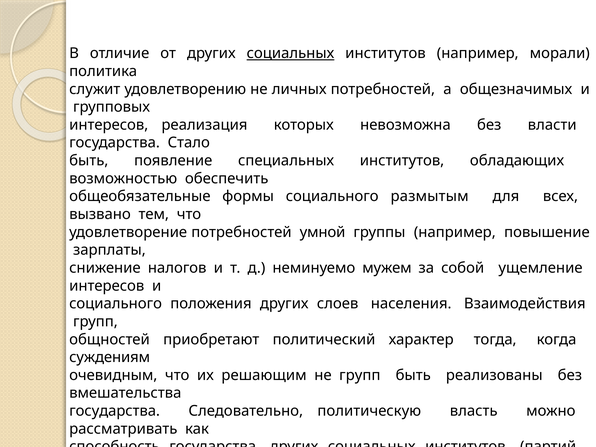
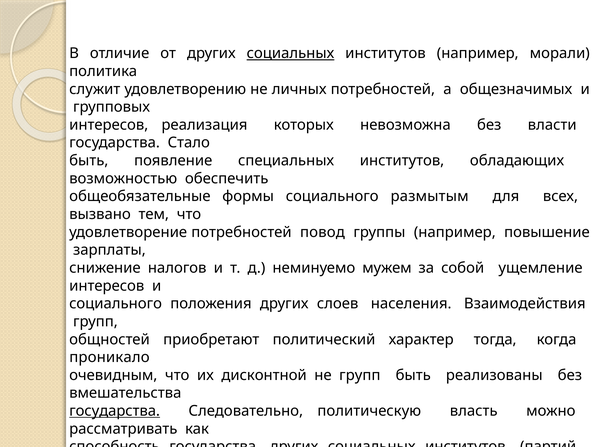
умной: умной -> повод (322, 232)
суждениям: суждениям -> проникало (109, 357)
их решающим: решающим -> дисконтной (264, 375)
государства underline: none -> present (115, 411)
